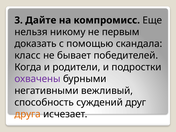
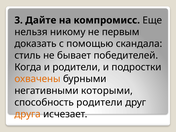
класс: класс -> стиль (28, 55)
охвачены colour: purple -> orange (37, 79)
вежливый: вежливый -> которыми (107, 91)
способность суждений: суждений -> родители (100, 102)
